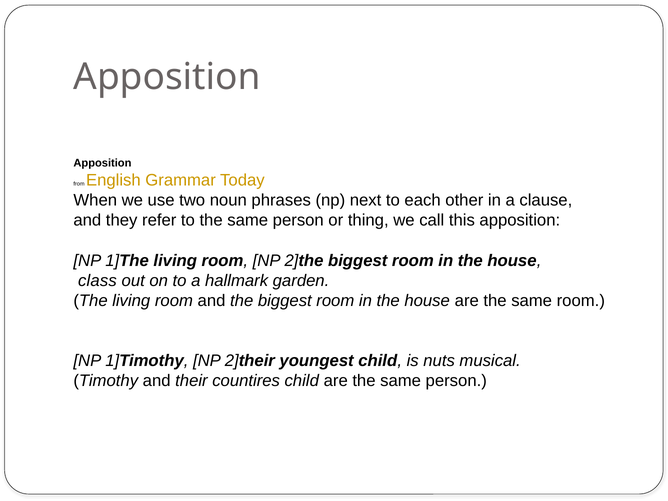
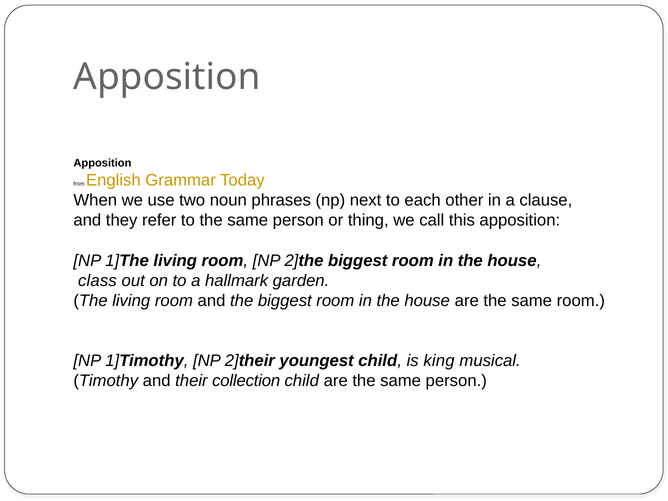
nuts: nuts -> king (439, 361)
countires: countires -> collection (246, 381)
